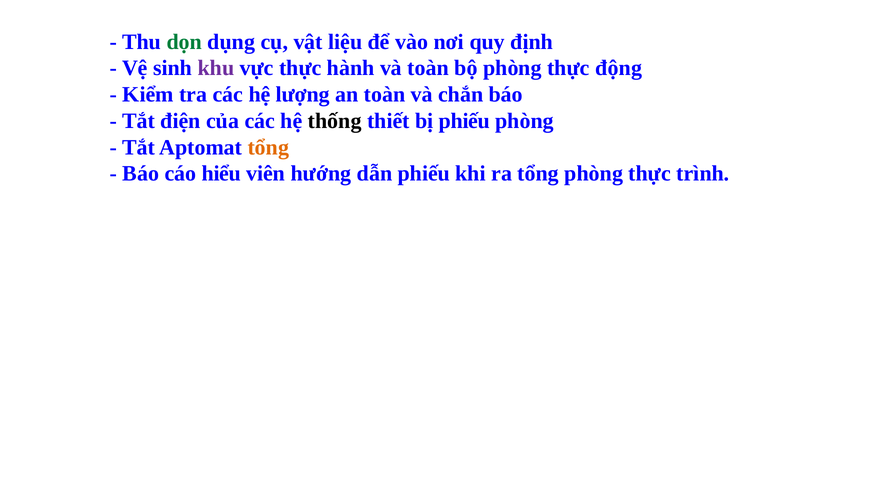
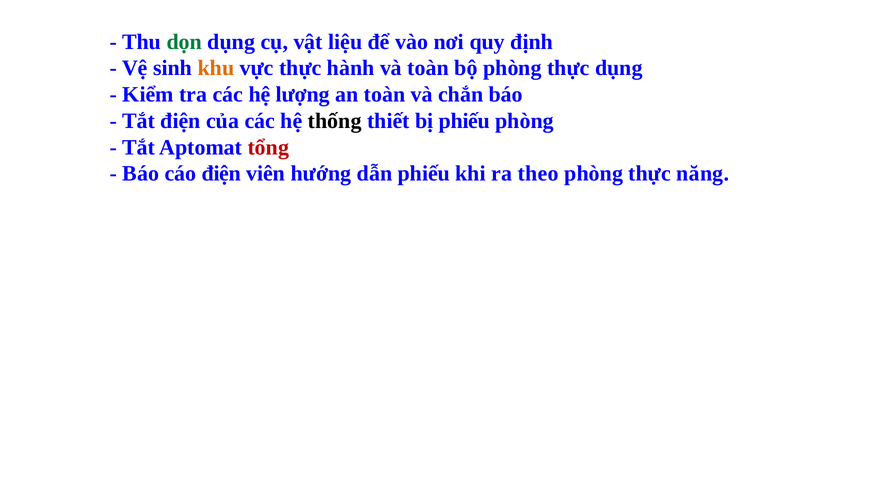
khu colour: purple -> orange (216, 68)
thực động: động -> dụng (619, 68)
tổng colour: orange -> red (268, 147)
cáo hiểu: hiểu -> điện (221, 174)
ra tổng: tổng -> theo (538, 174)
trình: trình -> năng (703, 174)
